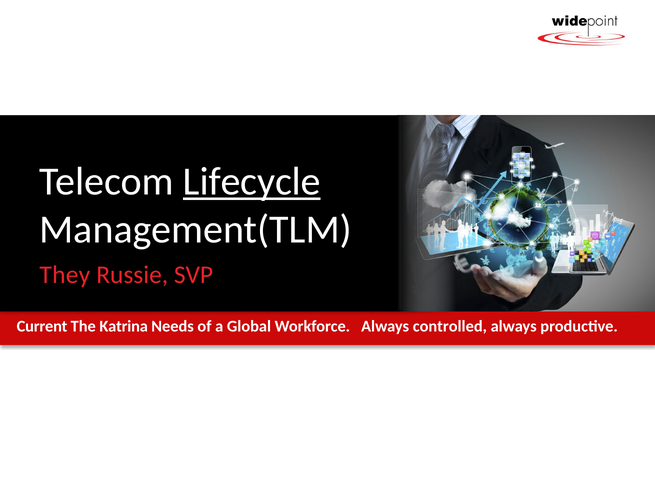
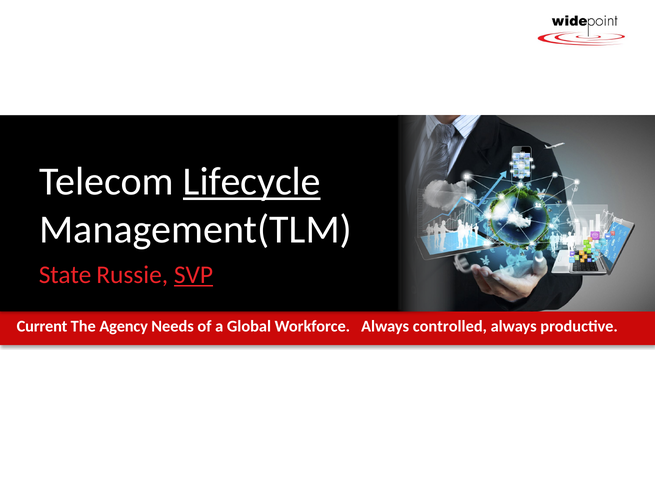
They: They -> State (65, 275)
SVP underline: none -> present (193, 275)
Katrina: Katrina -> Agency (124, 327)
